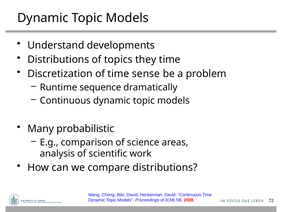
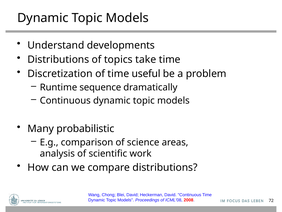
they: they -> take (146, 59)
sense: sense -> useful (146, 74)
